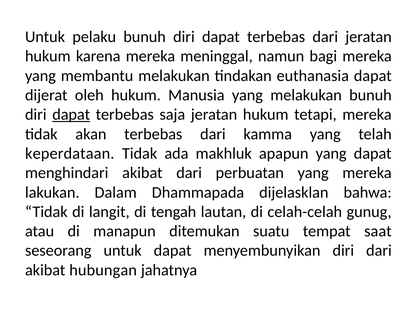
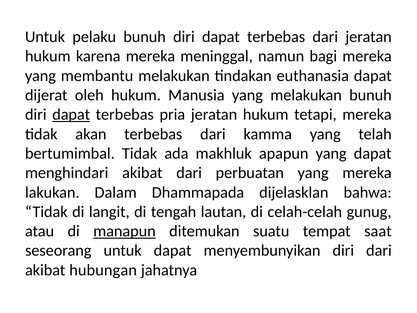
saja: saja -> pria (172, 114)
keperdataan: keperdataan -> bertumimbal (70, 153)
manapun underline: none -> present (125, 231)
